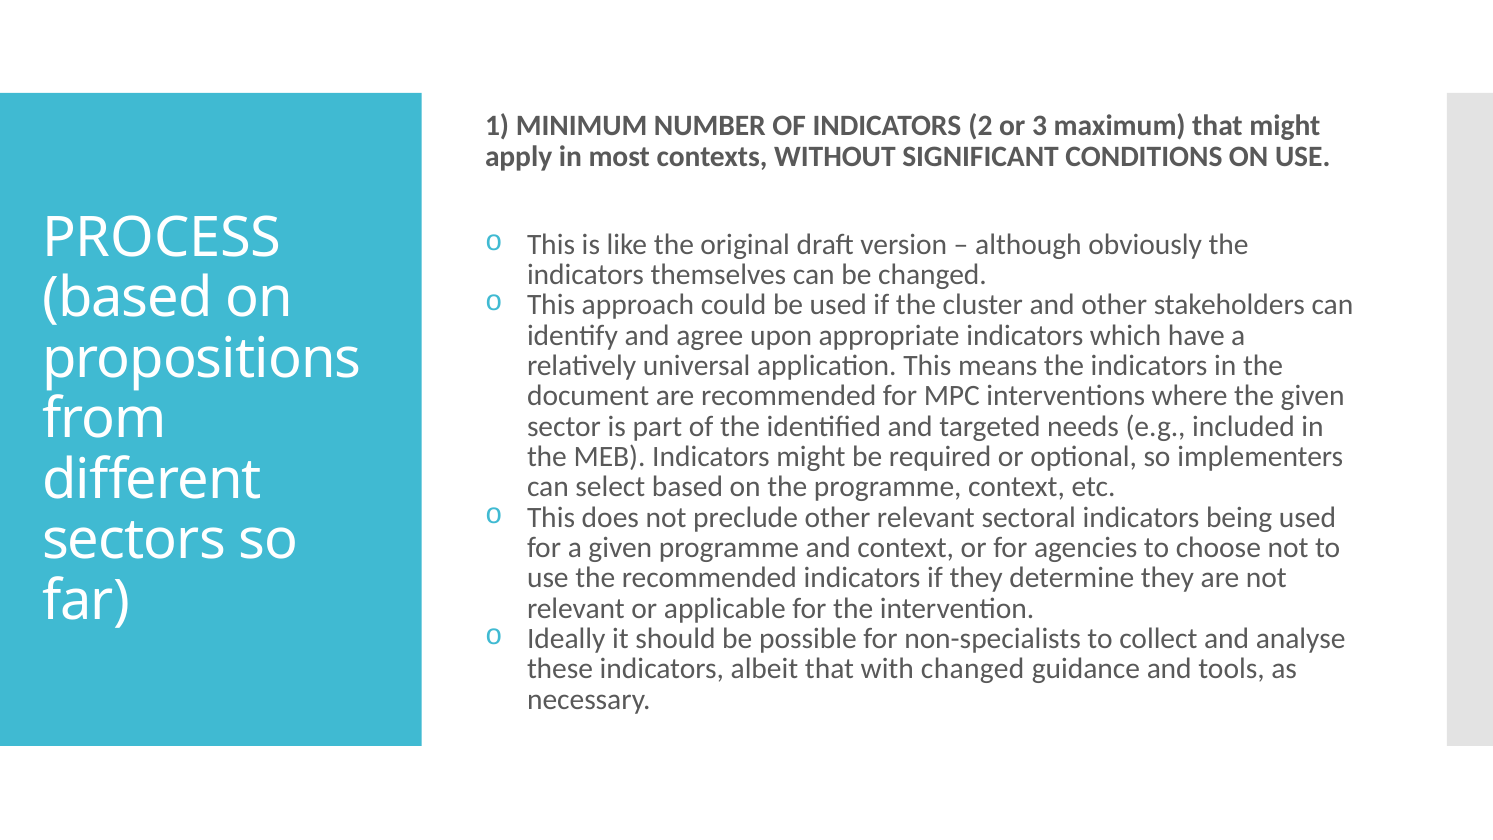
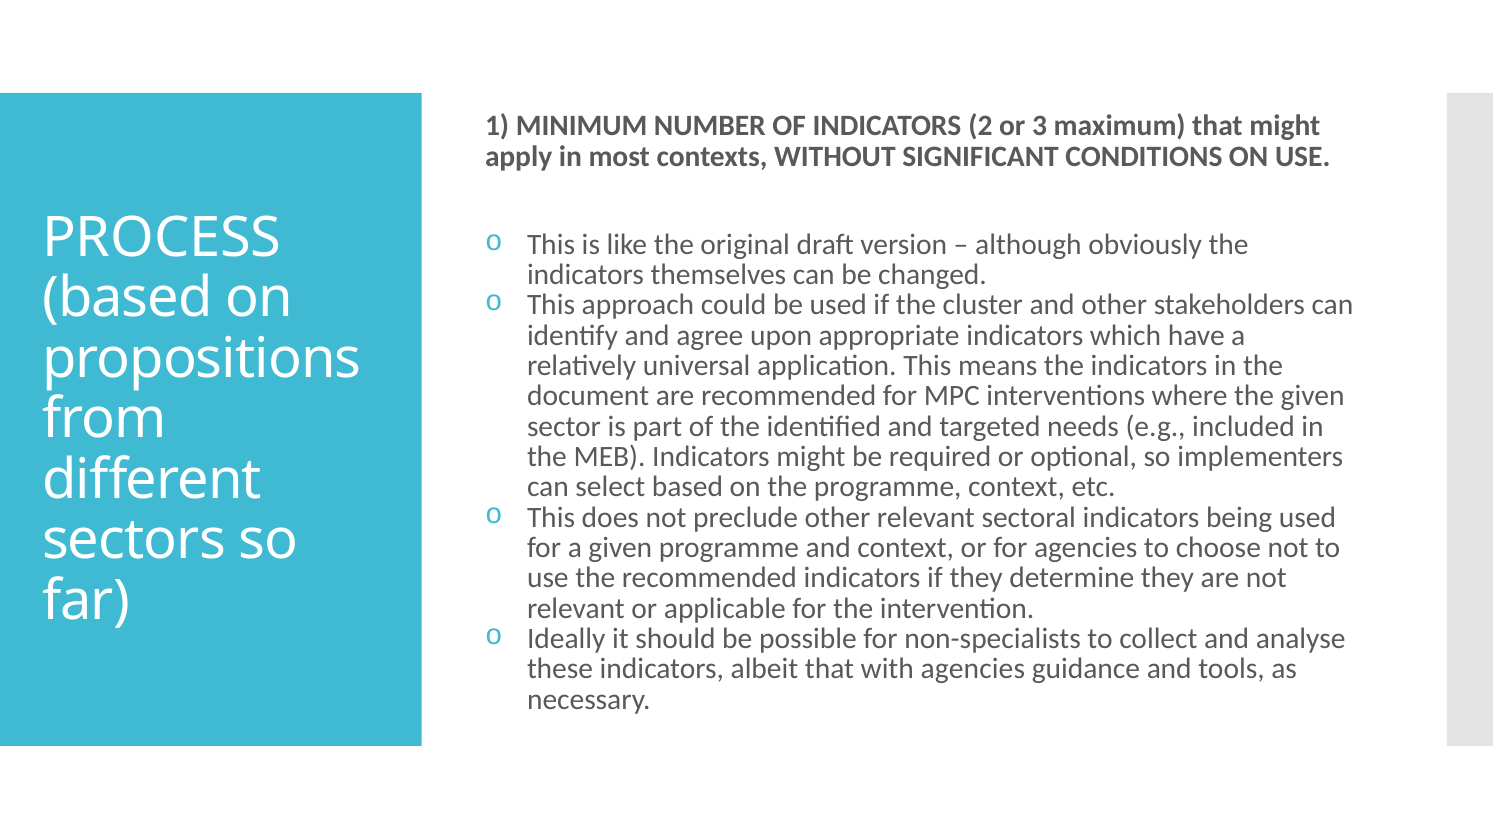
with changed: changed -> agencies (973, 669)
